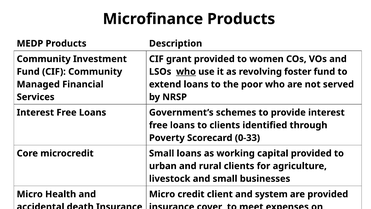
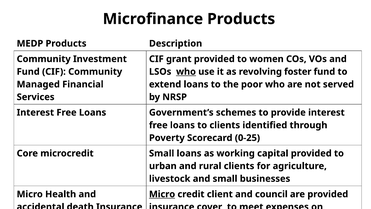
0-33: 0-33 -> 0-25 (247, 138)
Micro underline: none -> present (162, 194)
system: system -> council (271, 194)
